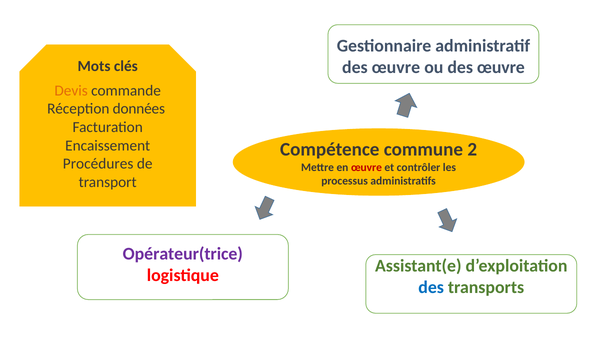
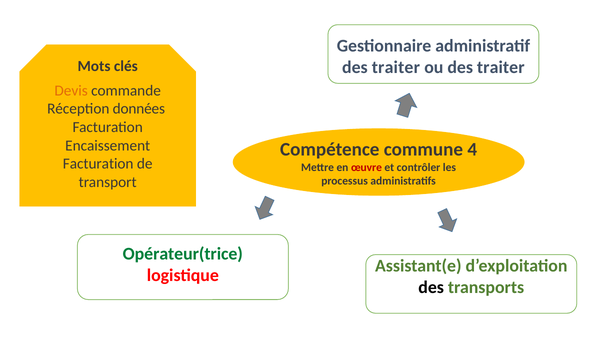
œuvre: œuvre -> traiter (396, 67)
ou des œuvre: œuvre -> traiter (501, 67)
2: 2 -> 4 (472, 149)
Procédures: Procédures -> Facturation (98, 164)
Opérateur(trice colour: purple -> green (183, 253)
des colour: blue -> black (431, 287)
